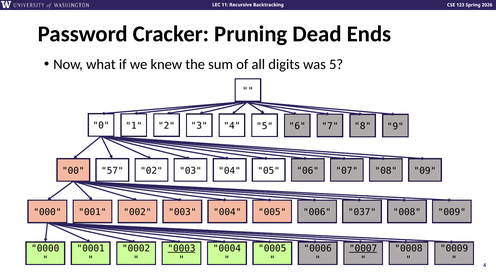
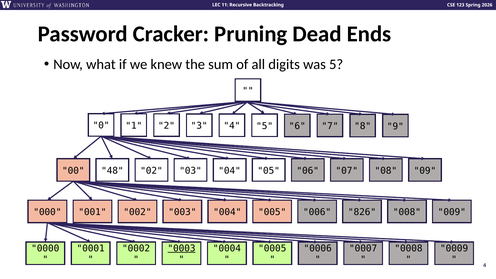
57: 57 -> 48 (112, 171)
037: 037 -> 826 (362, 212)
0007 underline: present -> none (363, 248)
